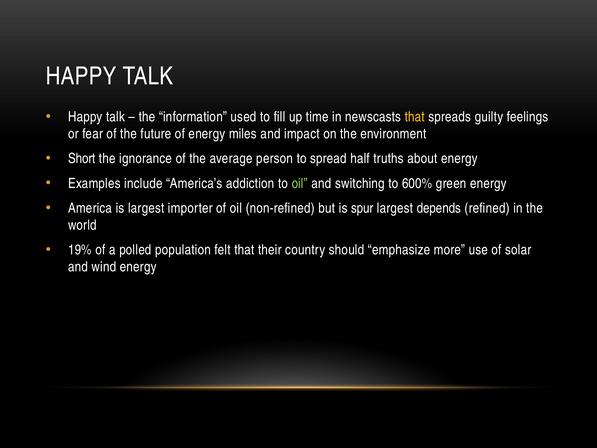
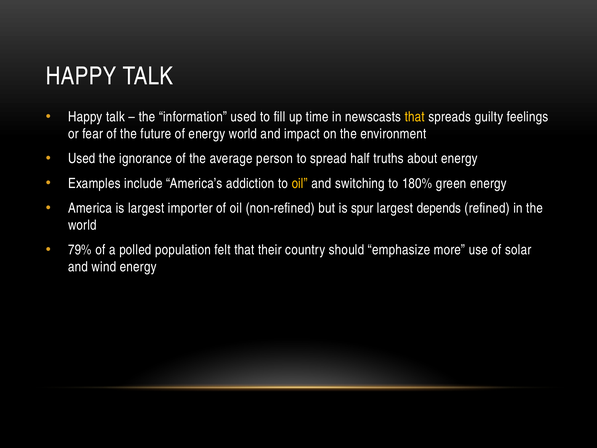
energy miles: miles -> world (243, 134)
Short: Short -> Used (82, 159)
oil colour: light green -> yellow (300, 183)
600%: 600% -> 180% (417, 183)
19%: 19% -> 79% (80, 250)
